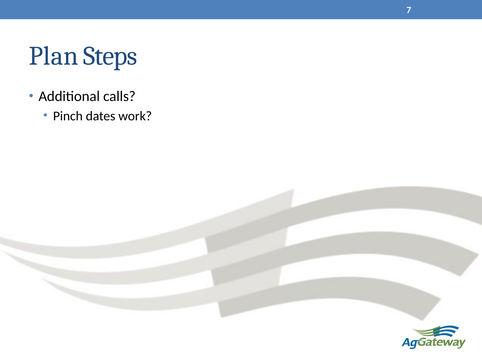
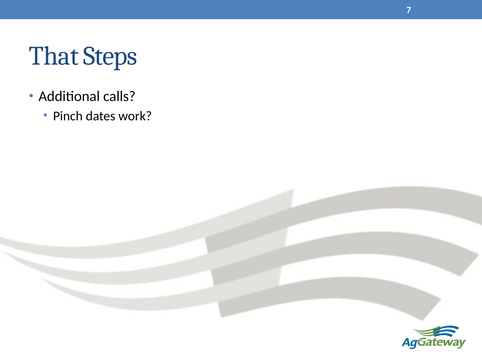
Plan: Plan -> That (54, 56)
